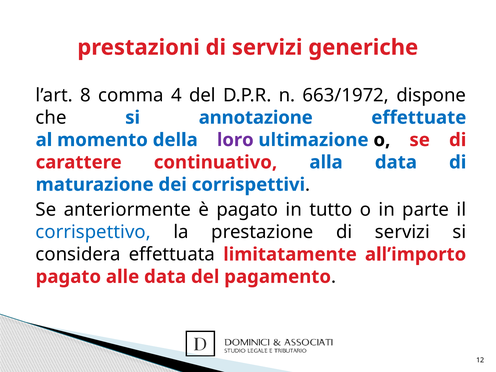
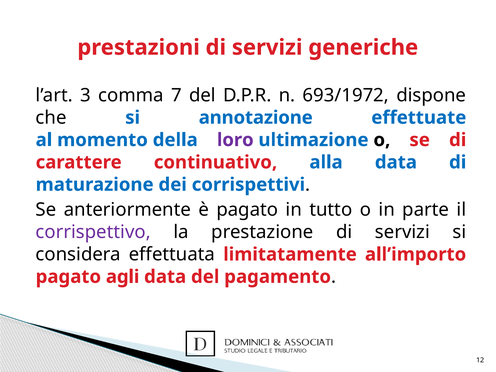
8: 8 -> 3 (85, 95)
4: 4 -> 7 (176, 95)
663/1972: 663/1972 -> 693/1972 (346, 95)
corrispettivo colour: blue -> purple (93, 232)
alle: alle -> agli (123, 277)
